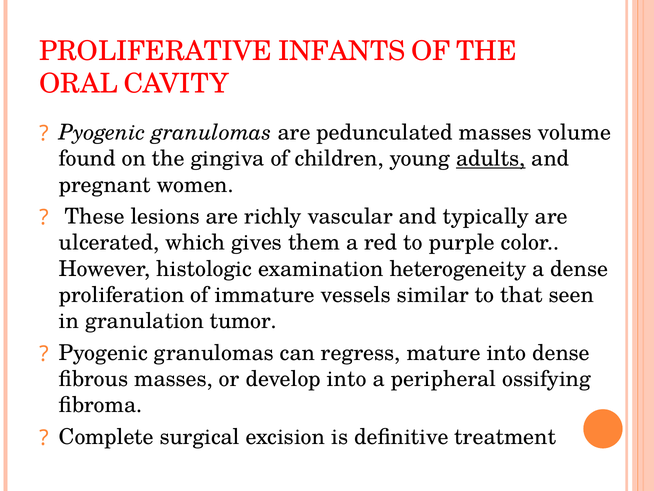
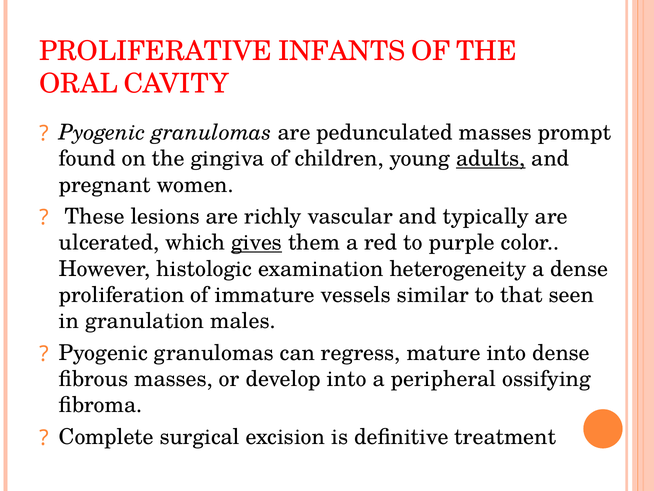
volume: volume -> prompt (574, 132)
gives underline: none -> present (257, 242)
tumor: tumor -> males (243, 321)
